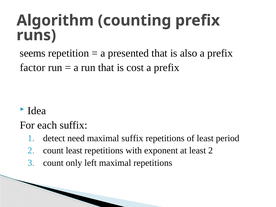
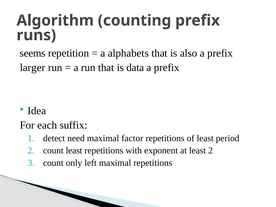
presented: presented -> alphabets (128, 53)
factor: factor -> larger (33, 68)
cost: cost -> data (135, 68)
maximal suffix: suffix -> factor (132, 138)
